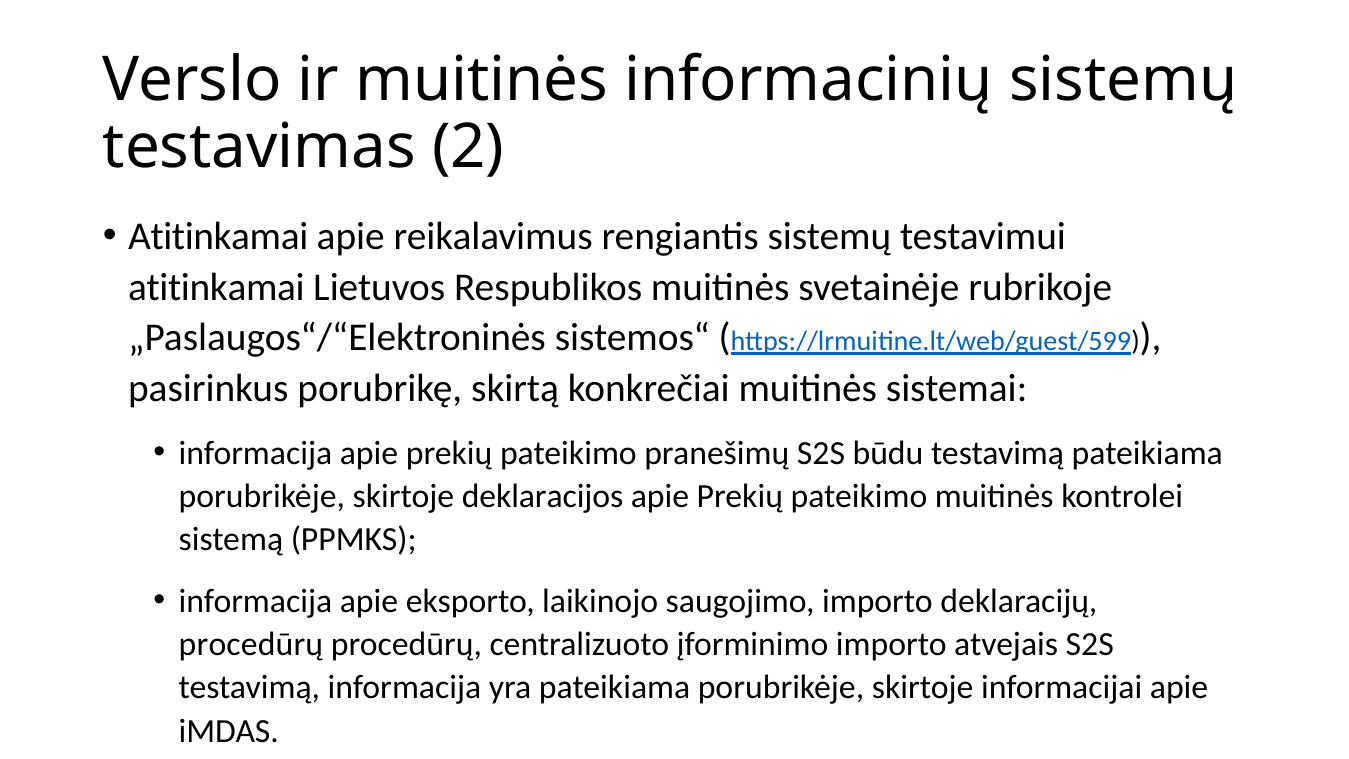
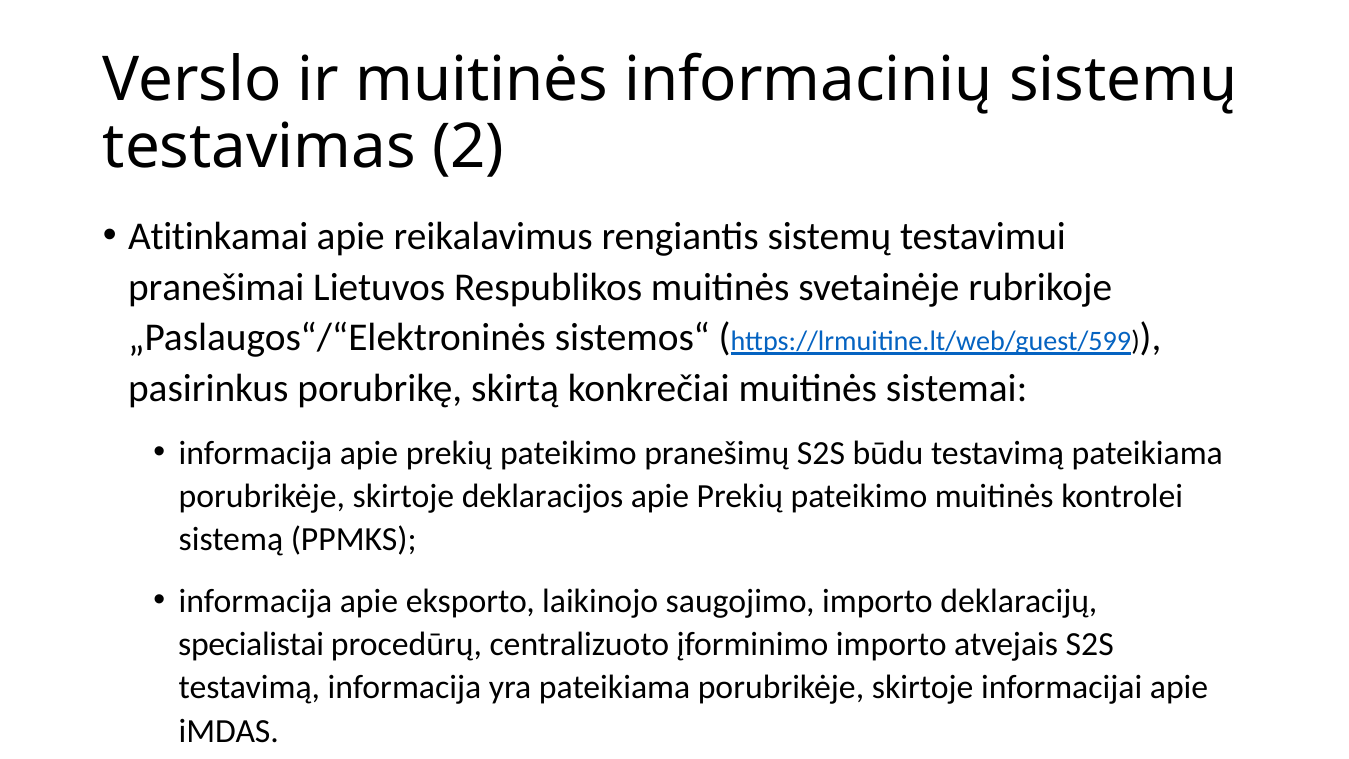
atitinkamai: atitinkamai -> pranešimai (216, 287)
procedūrų: procedūrų -> specialistai (251, 644)
